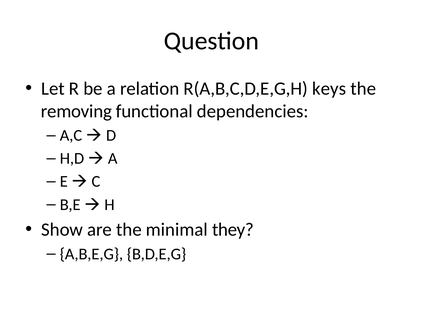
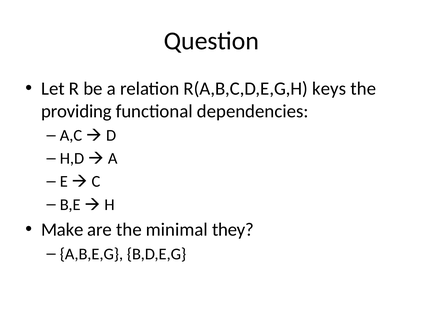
removing: removing -> providing (76, 111)
Show: Show -> Make (62, 230)
